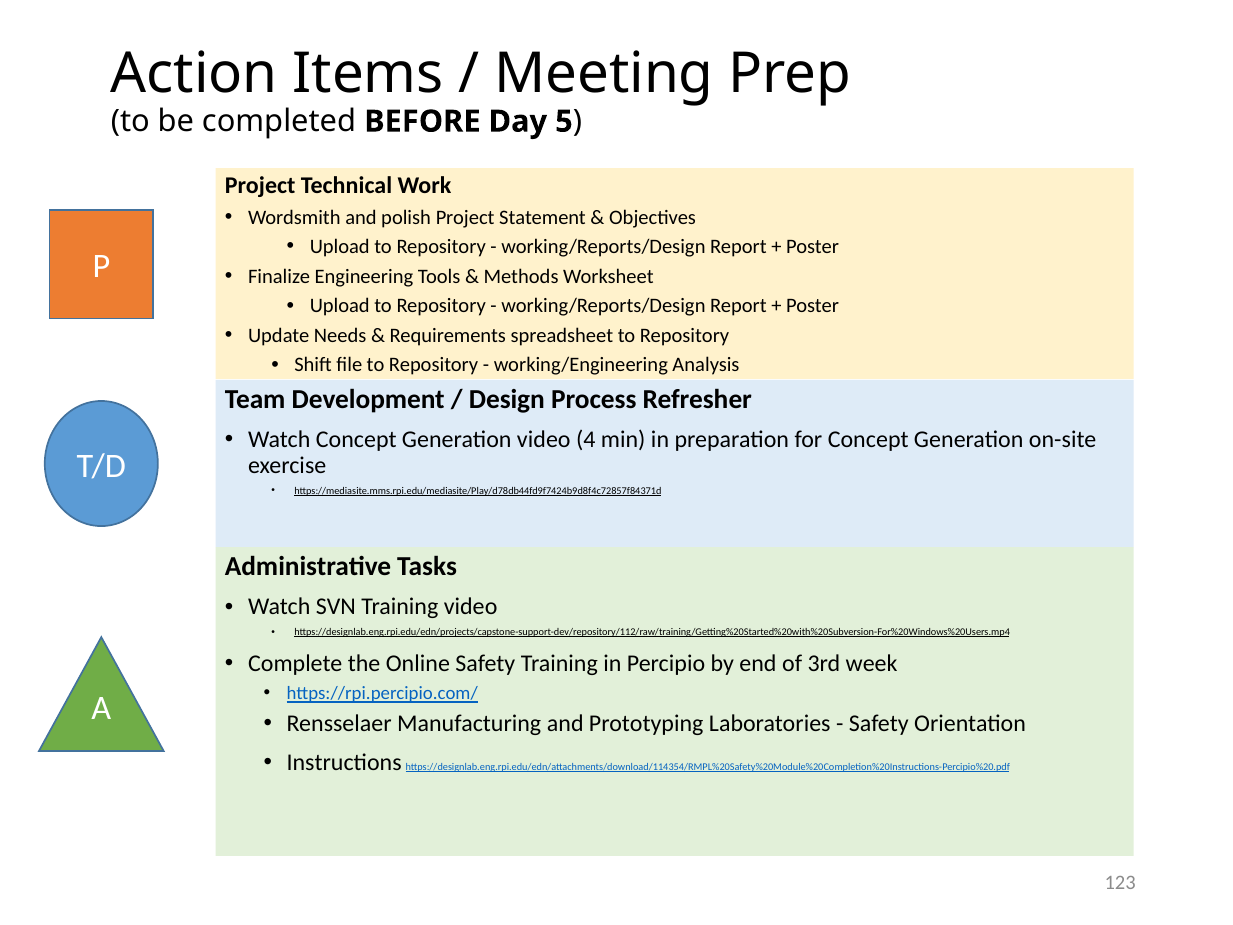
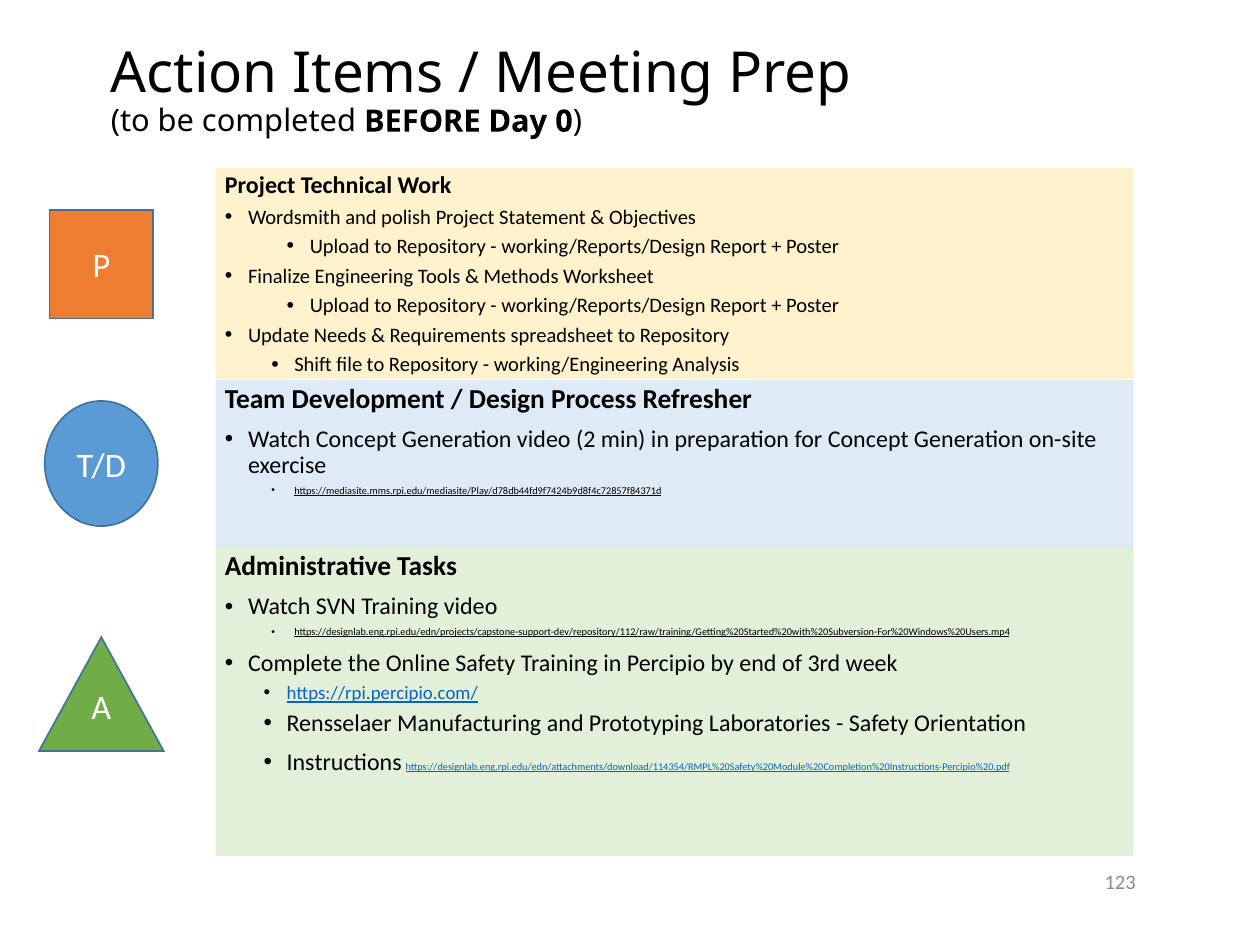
5: 5 -> 0 (564, 121)
4: 4 -> 2 (586, 440)
